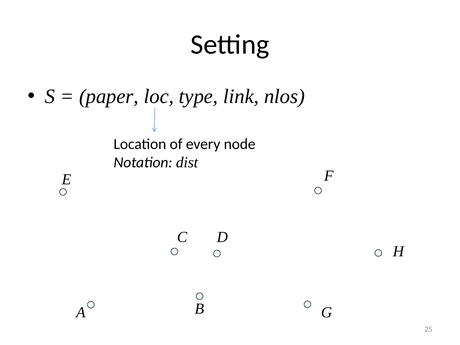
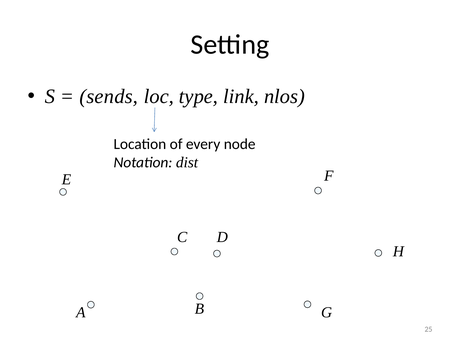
paper: paper -> sends (109, 96)
